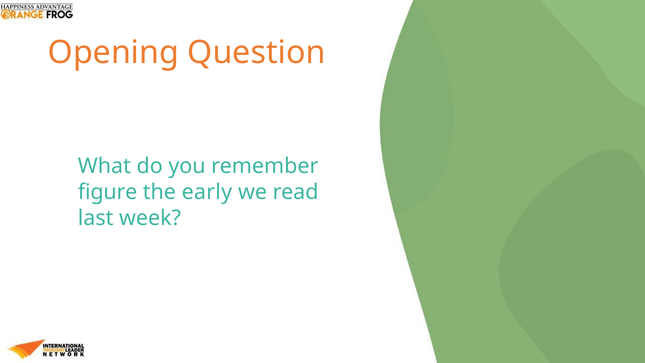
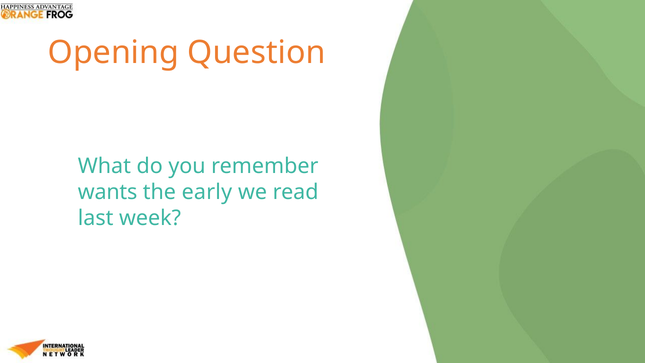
figure: figure -> wants (108, 192)
